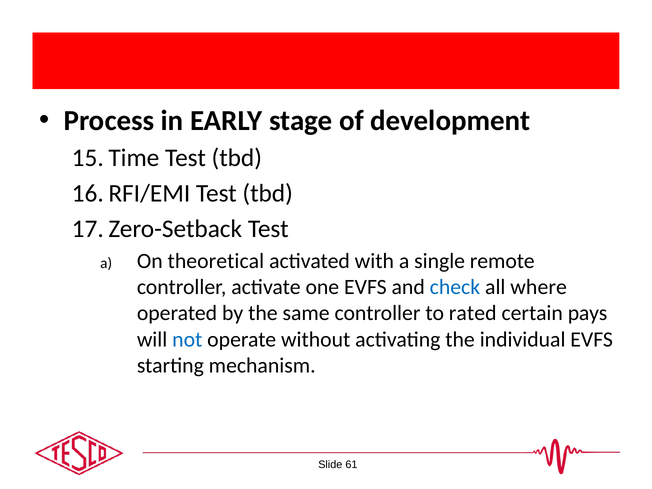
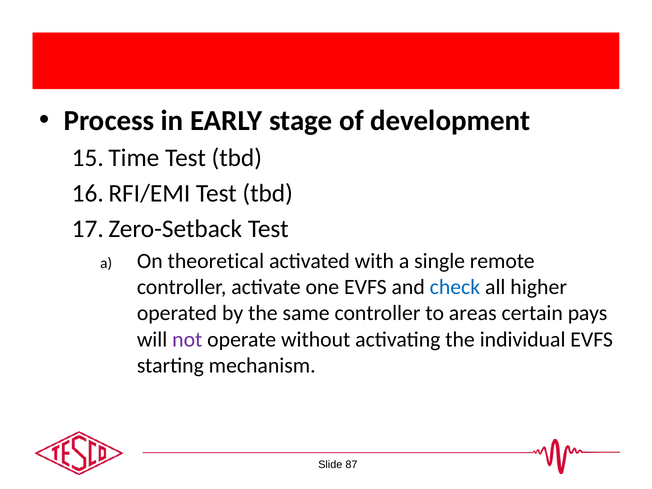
where: where -> higher (539, 287)
rated: rated -> areas (473, 313)
not colour: blue -> purple (187, 339)
61: 61 -> 87 (351, 464)
